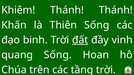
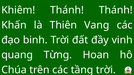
Thiên Sống: Sống -> Vang (97, 25)
đất underline: present -> none (80, 40)
quang Sống: Sống -> Từng (58, 55)
